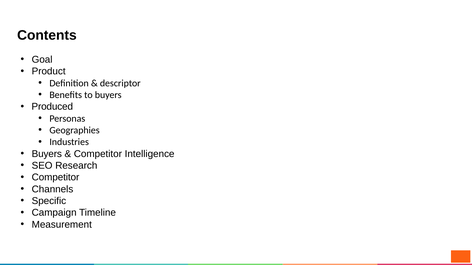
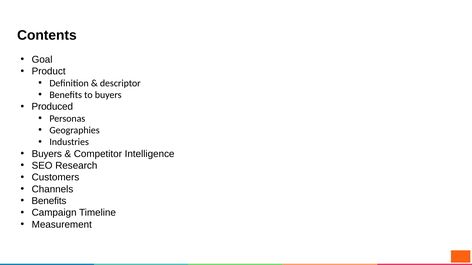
Competitor: Competitor -> Customers (56, 178)
Specific: Specific -> Benefits (49, 201)
